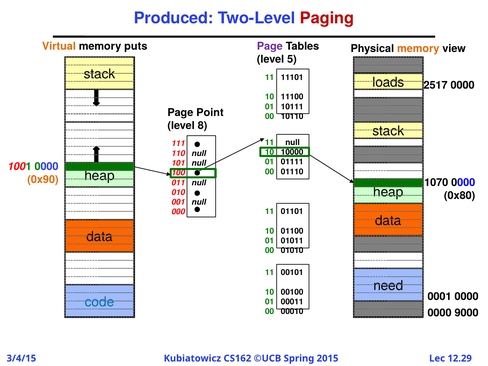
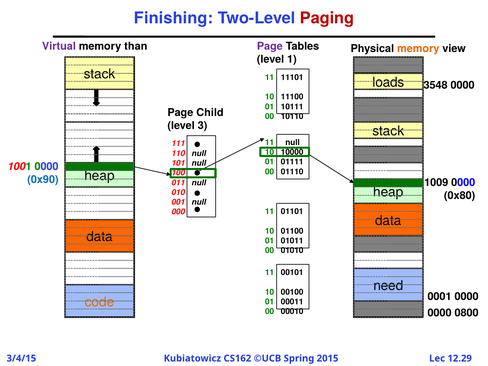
Produced: Produced -> Finishing (174, 18)
Virtual colour: orange -> purple (59, 46)
puts: puts -> than (136, 46)
5: 5 -> 1 (292, 59)
2517: 2517 -> 3548 (436, 85)
Point: Point -> Child (210, 113)
8: 8 -> 3 (202, 126)
0x90 colour: orange -> blue (43, 179)
1070: 1070 -> 1009 (436, 183)
code colour: blue -> orange (100, 302)
9000: 9000 -> 0800 (467, 313)
